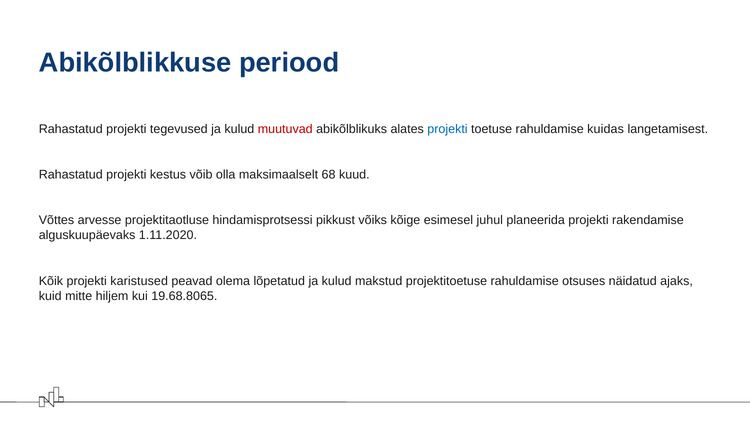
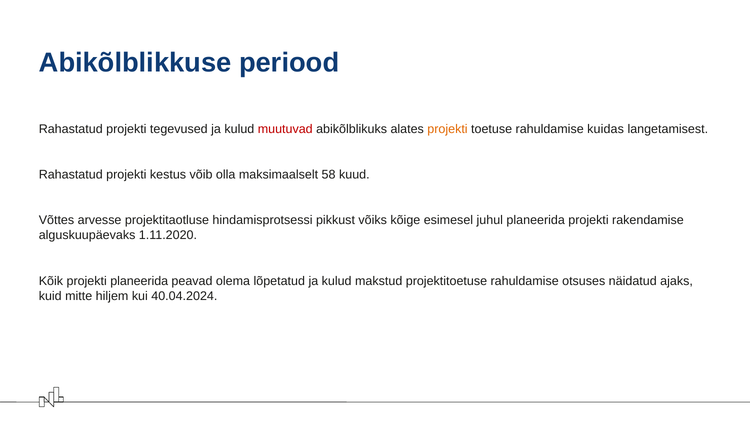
projekti colour: blue -> orange (447, 129)
68: 68 -> 58 (329, 175)
projekti karistused: karistused -> planeerida (139, 281)
19.68.8065: 19.68.8065 -> 40.04.2024 (184, 296)
